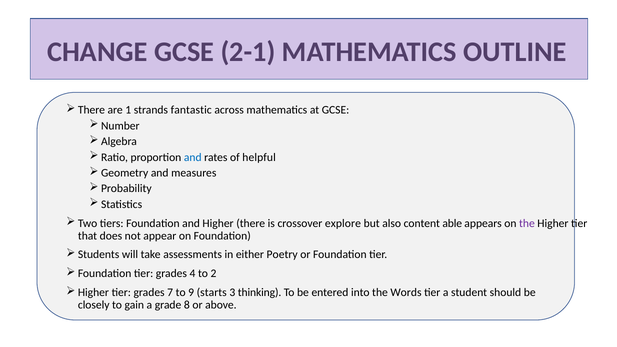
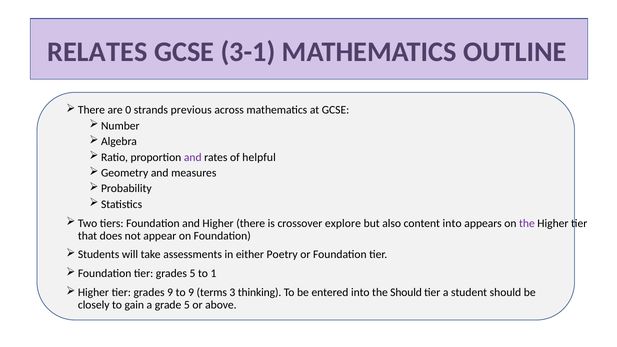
CHANGE: CHANGE -> RELATES (97, 52)
2-1: 2-1 -> 3-1 (248, 52)
1: 1 -> 0 (128, 110)
fantastic: fantastic -> previous (191, 110)
and colour: blue -> purple (193, 157)
content able: able -> into (452, 223)
grades 4: 4 -> 5 (192, 274)
2: 2 -> 1 (213, 274)
grades 7: 7 -> 9 (170, 293)
starts: starts -> terms (212, 293)
the Words: Words -> Should (406, 293)
grade 8: 8 -> 5 (187, 305)
